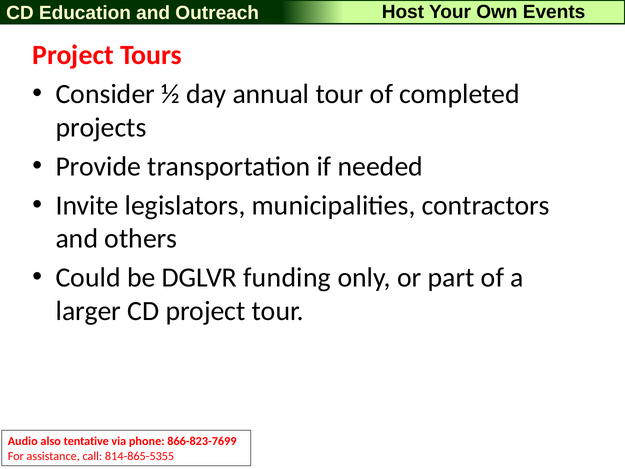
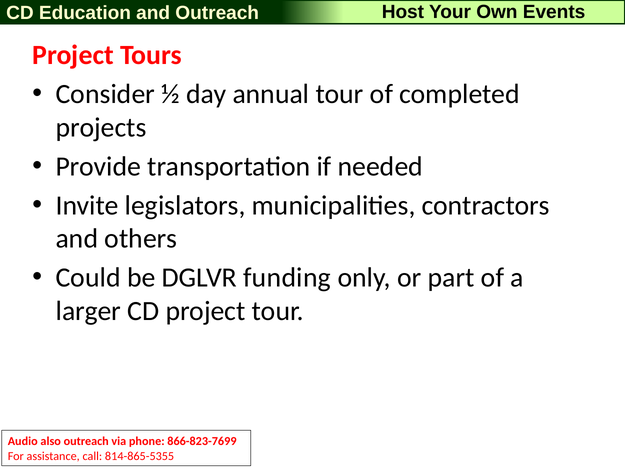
also tentative: tentative -> outreach (86, 441)
